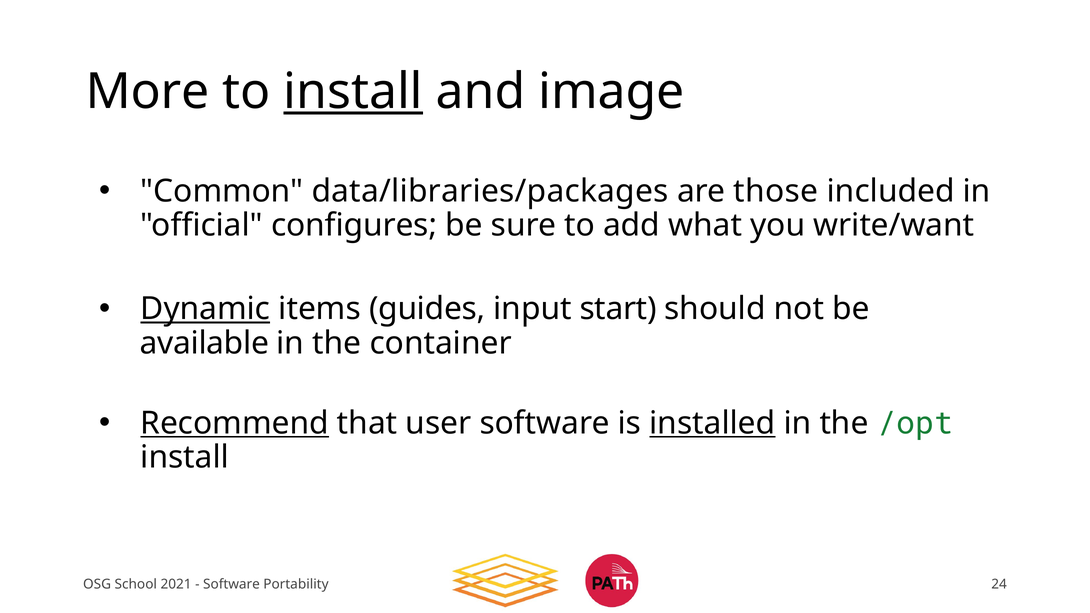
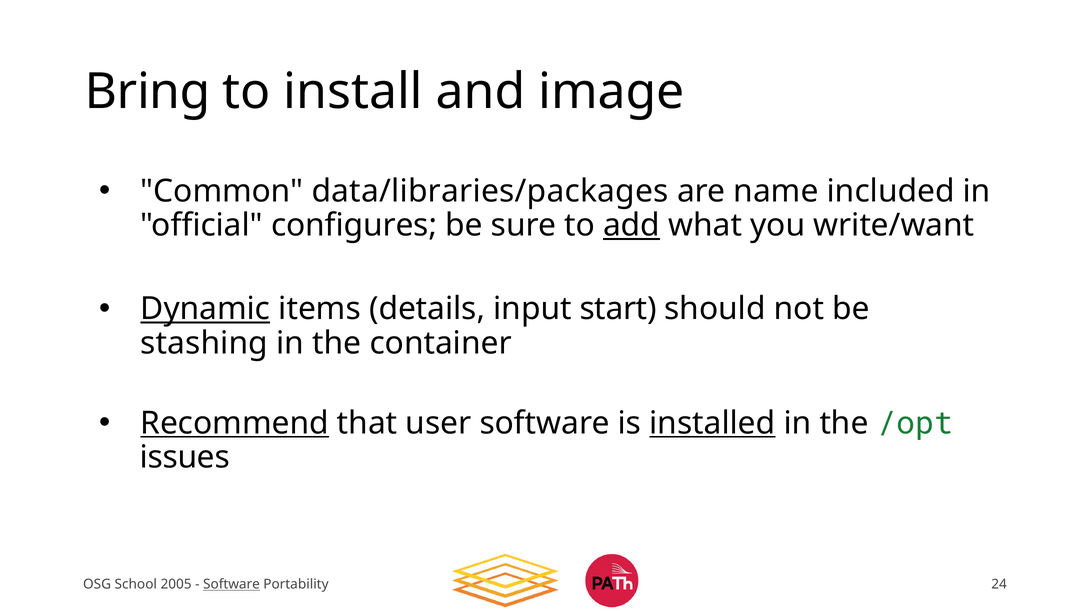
More: More -> Bring (148, 92)
install underline: present -> none (353, 92)
those: those -> name (776, 191)
add underline: none -> present (632, 225)
guides: guides -> details (427, 309)
available: available -> stashing (204, 343)
install: install -> issues (185, 457)
2021: 2021 -> 2005 (176, 584)
Software underline: none -> present (231, 584)
